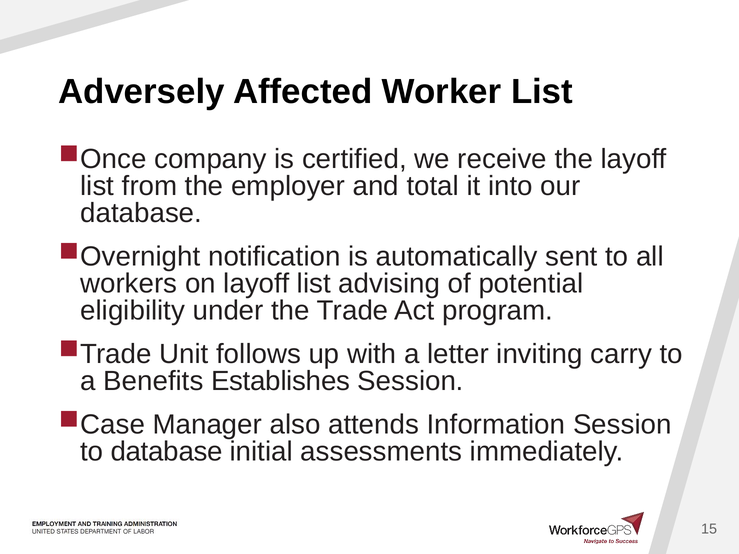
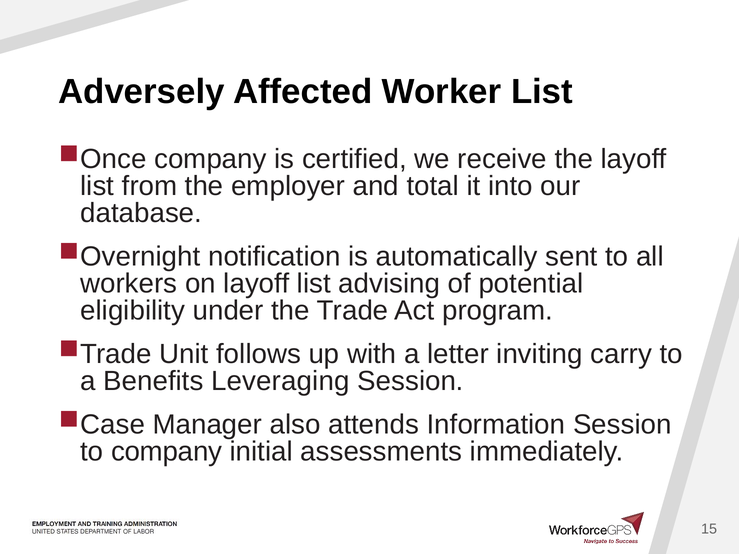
Establishes: Establishes -> Leveraging (280, 381)
to database: database -> company (167, 452)
